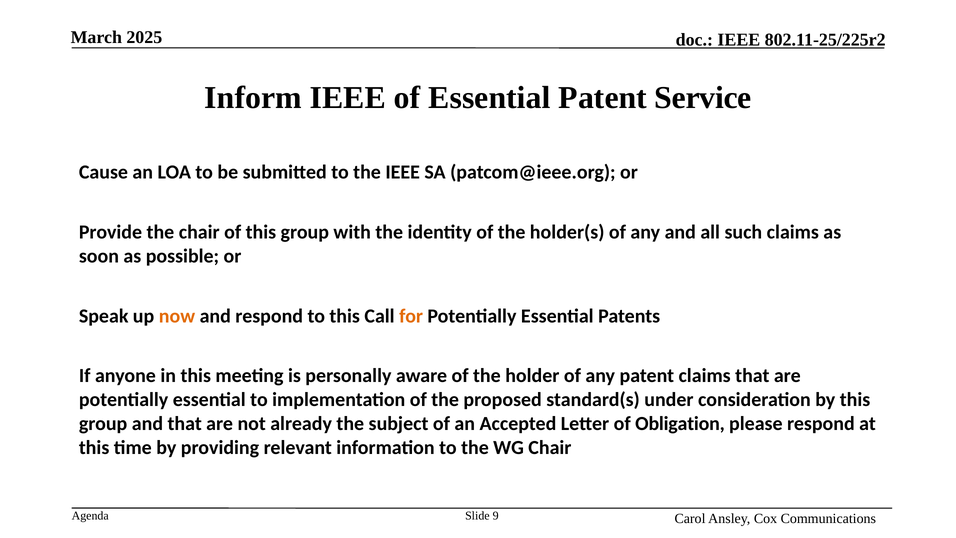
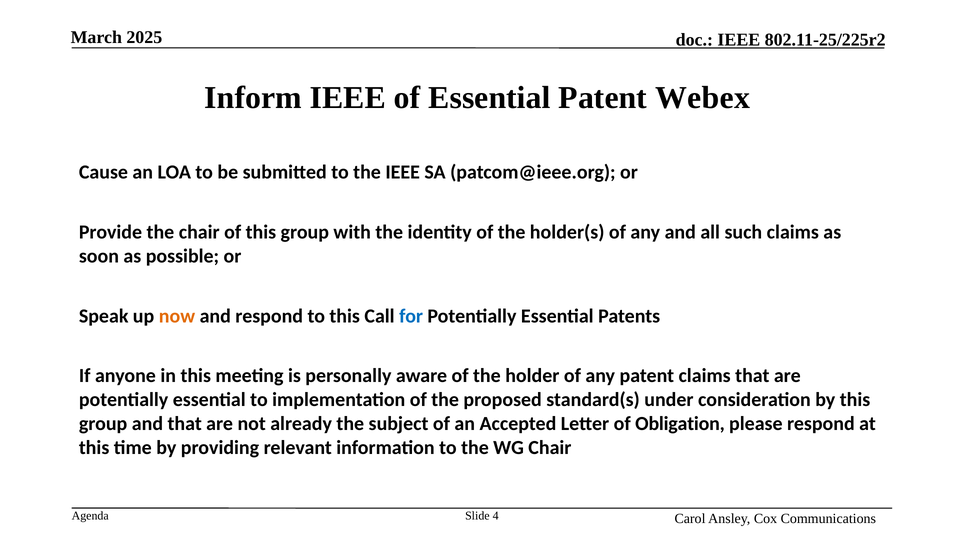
Service: Service -> Webex (703, 98)
for colour: orange -> blue (411, 316)
9: 9 -> 4 (496, 516)
